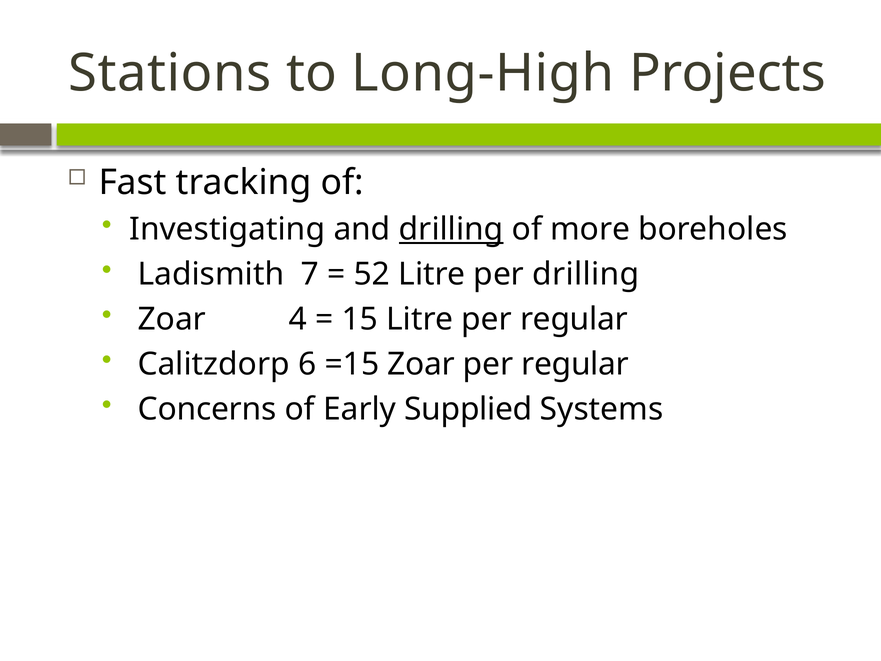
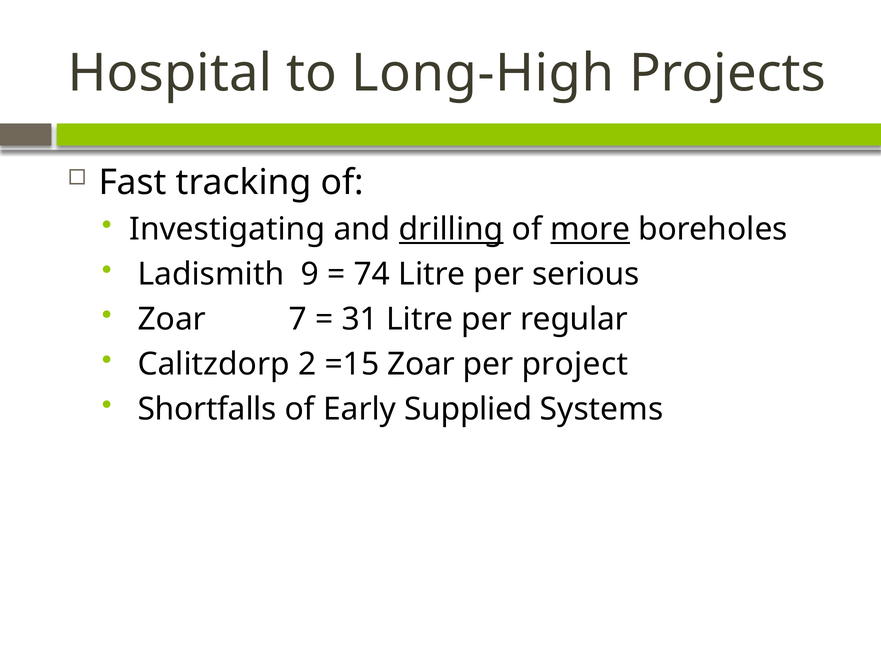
Stations: Stations -> Hospital (170, 73)
more underline: none -> present (590, 229)
7: 7 -> 9 (310, 274)
52: 52 -> 74 (372, 274)
per drilling: drilling -> serious (586, 274)
4: 4 -> 7 (298, 319)
15: 15 -> 31 (360, 319)
6: 6 -> 2 (307, 364)
regular: regular -> project (575, 364)
Concerns: Concerns -> Shortfalls (207, 409)
